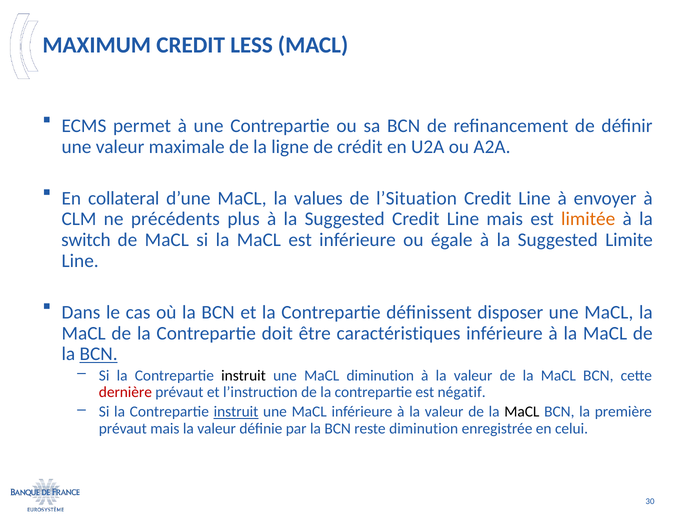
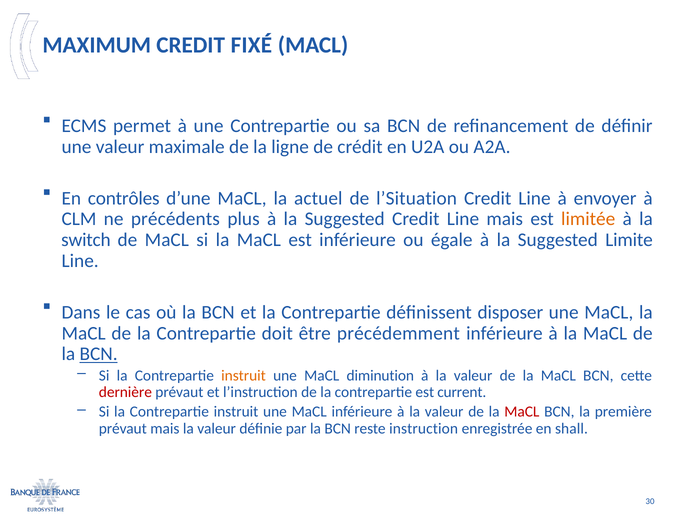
LESS: LESS -> FIXÉ (251, 45)
collateral: collateral -> contrôles (124, 198)
values: values -> actuel (318, 198)
caractéristiques: caractéristiques -> précédemment (398, 333)
instruit colour: black -> orange (244, 375)
négatif: négatif -> current (462, 392)
instruit underline: present -> none (236, 411)
MaCL colour: black -> red (522, 411)
reste diminution: diminution -> instruction (424, 428)
celui: celui -> shall (571, 428)
